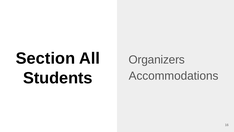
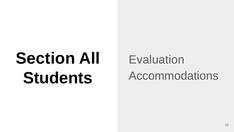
Organizers: Organizers -> Evaluation (157, 60)
